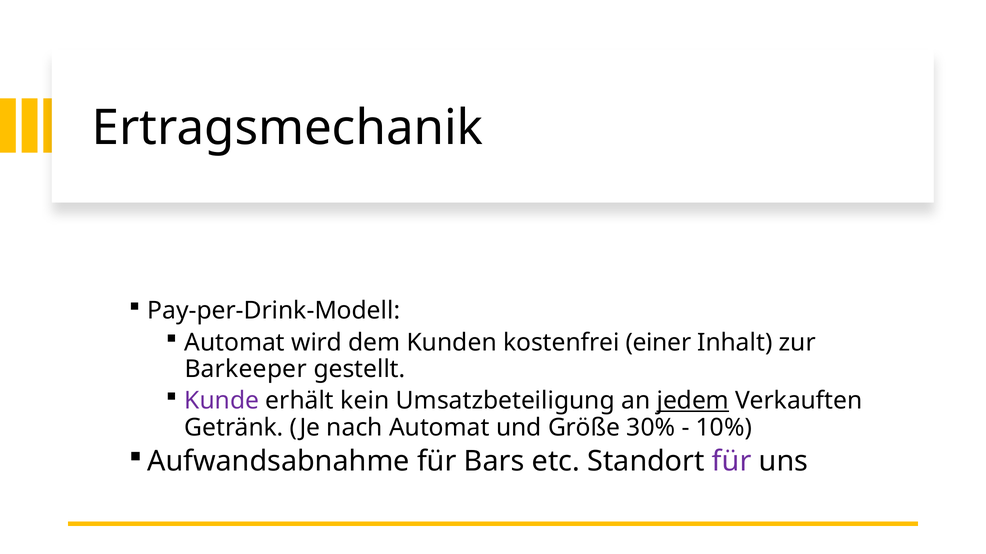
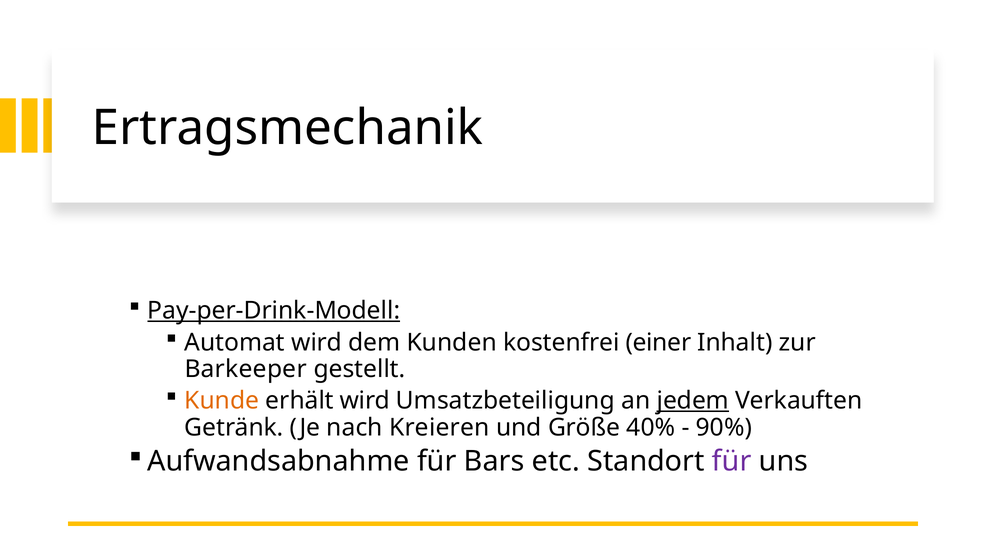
Pay-per-Drink-Modell underline: none -> present (274, 311)
Kunde colour: purple -> orange (222, 401)
erhält kein: kein -> wird (365, 401)
nach Automat: Automat -> Kreieren (439, 428)
30%: 30% -> 40% (651, 428)
10%: 10% -> 90% (724, 428)
